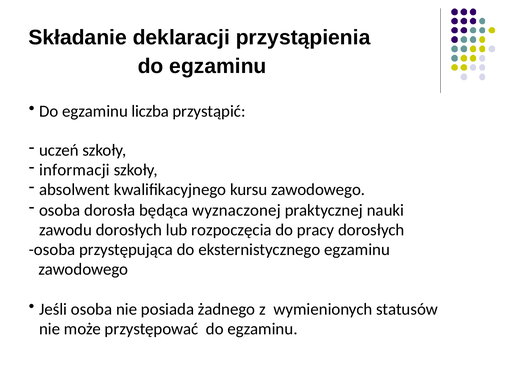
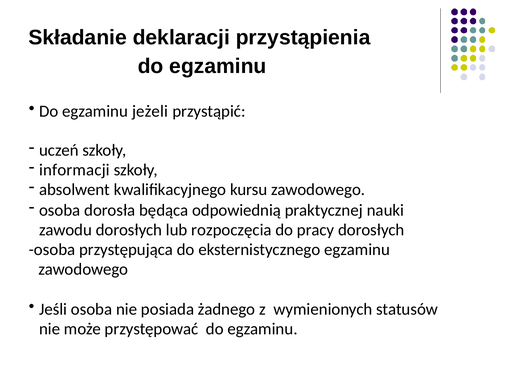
liczba: liczba -> jeżeli (150, 111)
wyznaczonej: wyznaczonej -> odpowiednią (237, 210)
